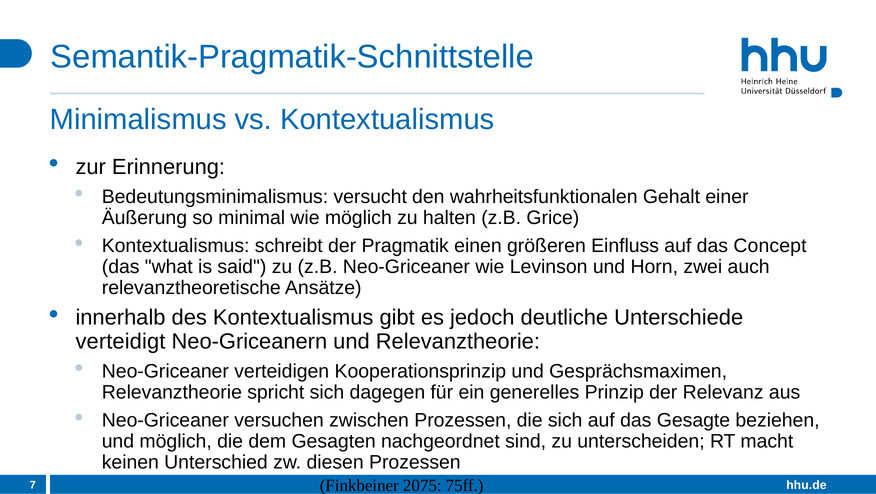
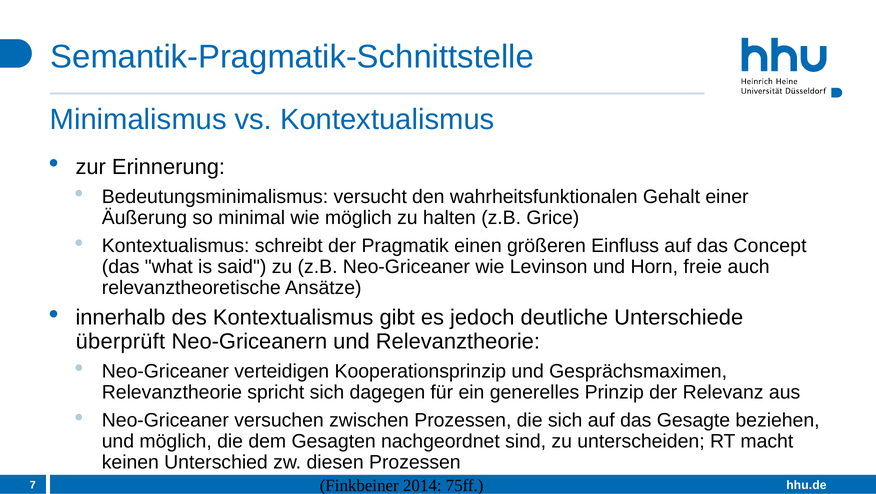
zwei: zwei -> freie (703, 267)
verteidigt: verteidigt -> überprüft (120, 341)
2075: 2075 -> 2014 (422, 485)
